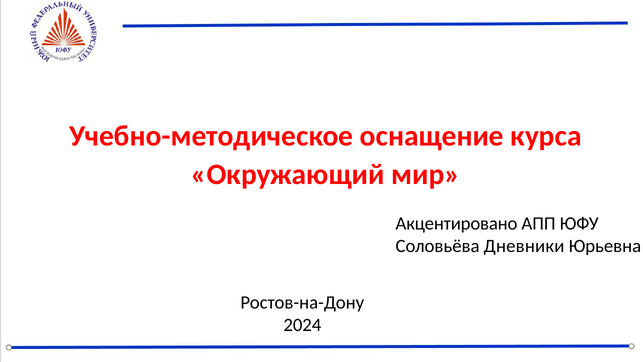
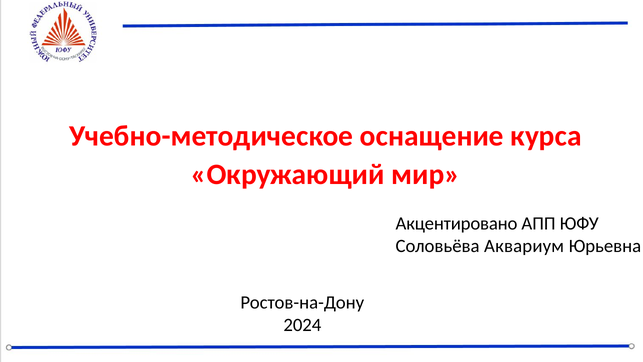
Дневники: Дневники -> Аквариум (524, 246)
